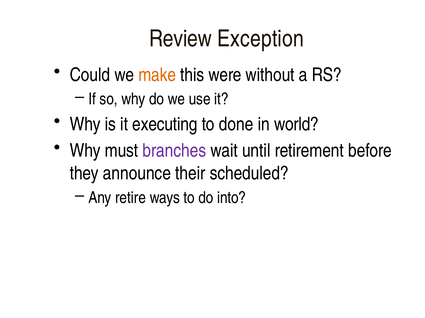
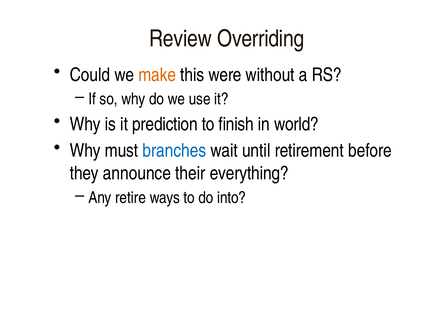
Exception: Exception -> Overriding (261, 39)
executing: executing -> prediction (165, 125)
done: done -> finish (236, 125)
branches colour: purple -> blue (174, 151)
scheduled: scheduled -> everything (249, 174)
